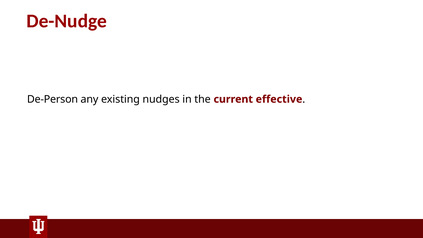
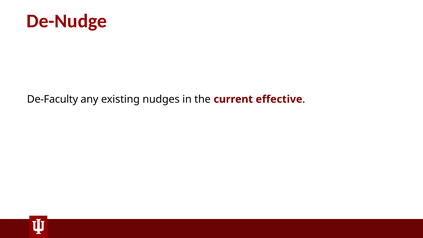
De-Person: De-Person -> De-Faculty (53, 99)
